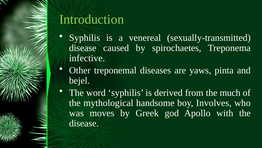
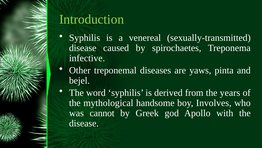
much: much -> years (230, 92)
moves: moves -> cannot (102, 113)
